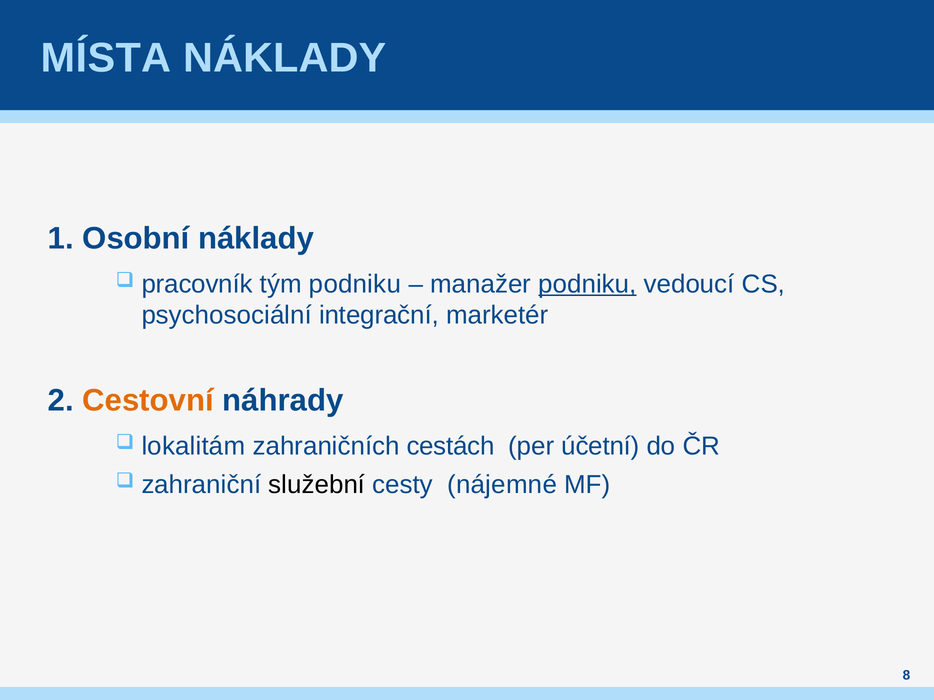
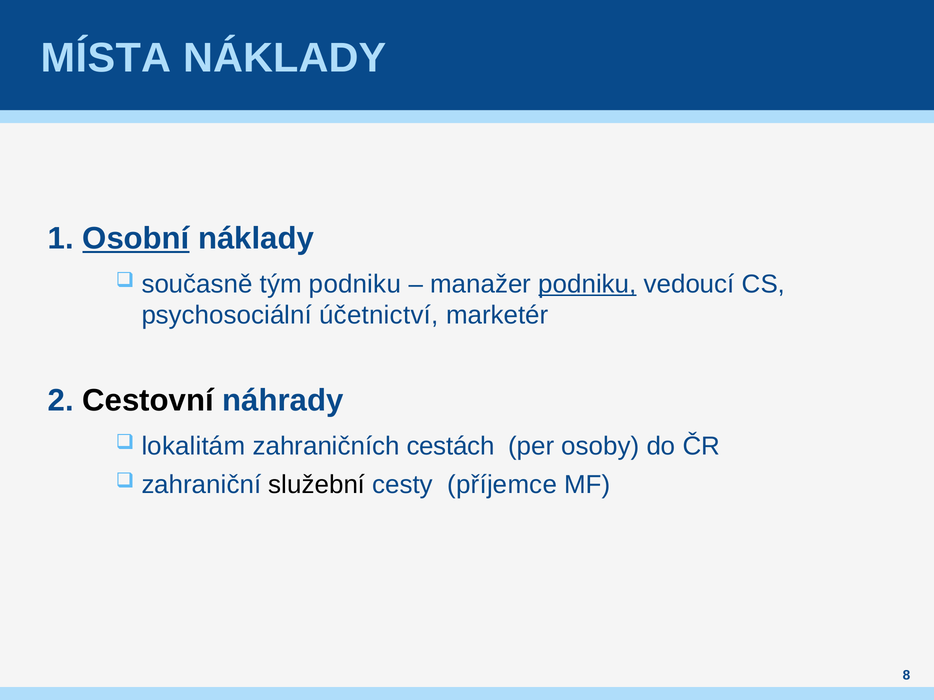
Osobní underline: none -> present (136, 239)
pracovník: pracovník -> současně (197, 284)
integrační: integrační -> účetnictví (379, 315)
Cestovní colour: orange -> black (148, 401)
účetní: účetní -> osoby (600, 446)
nájemné: nájemné -> příjemce (502, 485)
